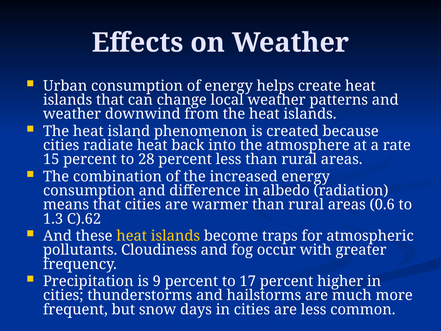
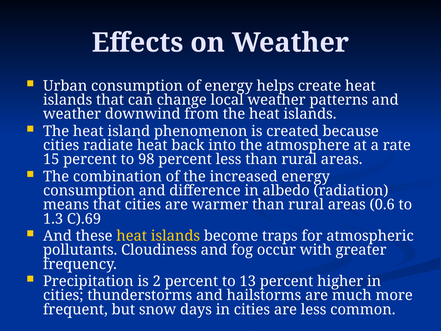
28: 28 -> 98 (146, 159)
C).62: C).62 -> C).69 (84, 219)
9: 9 -> 2 (157, 281)
17: 17 -> 13 (248, 281)
